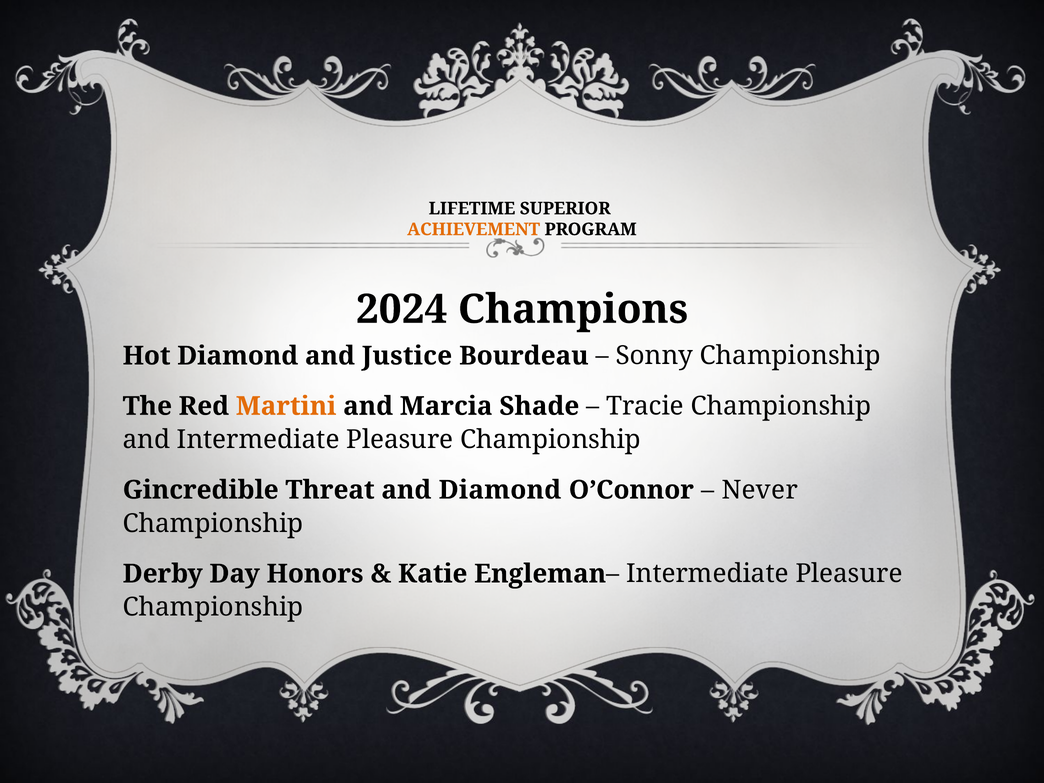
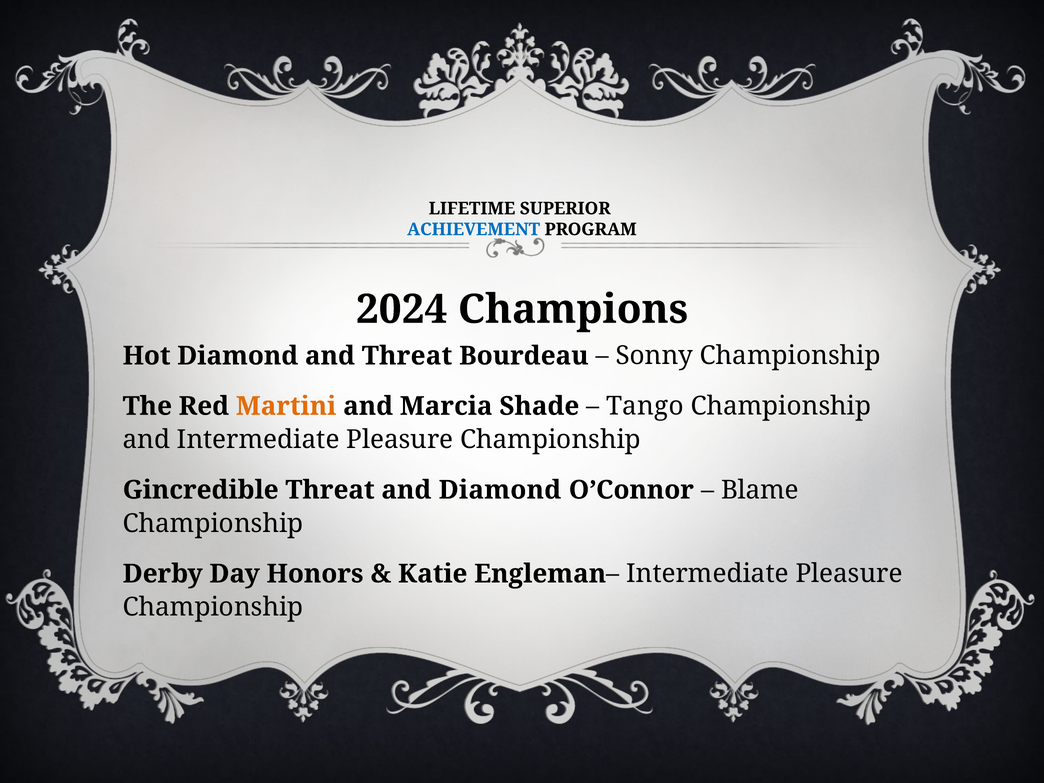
ACHIEVEMENT colour: orange -> blue (474, 229)
and Justice: Justice -> Threat (407, 356)
Tracie: Tracie -> Tango (645, 406)
Never: Never -> Blame (760, 490)
